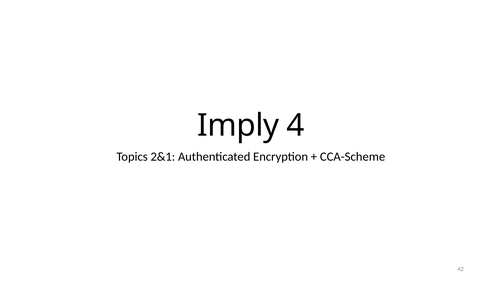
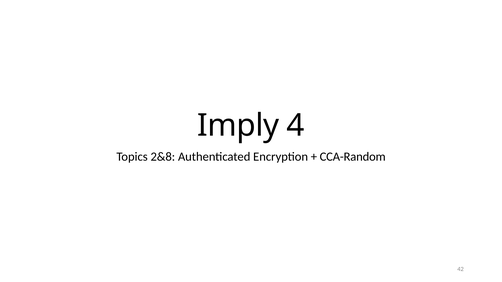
2&1: 2&1 -> 2&8 (163, 157)
CCA-Scheme: CCA-Scheme -> CCA-Random (353, 157)
